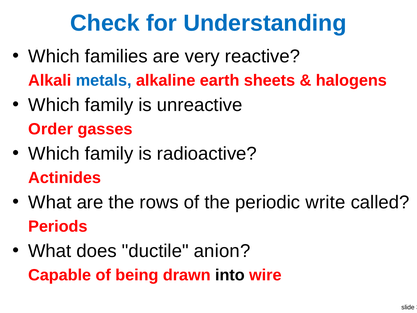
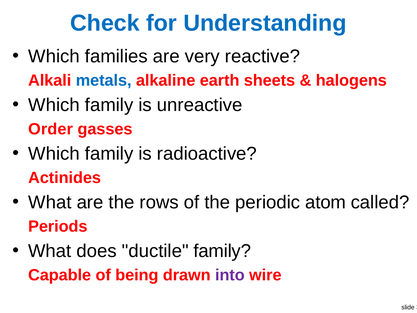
write: write -> atom (326, 202)
ductile anion: anion -> family (222, 251)
into colour: black -> purple (230, 275)
